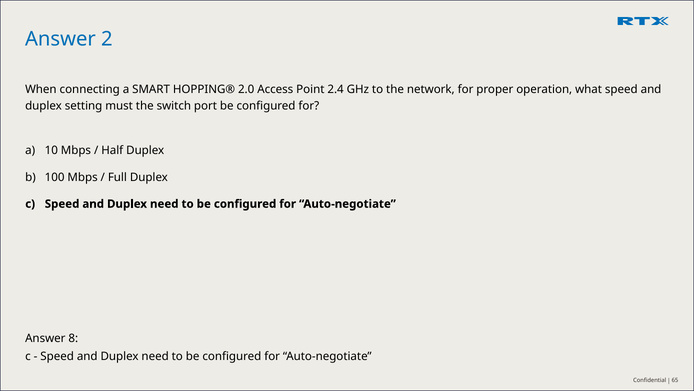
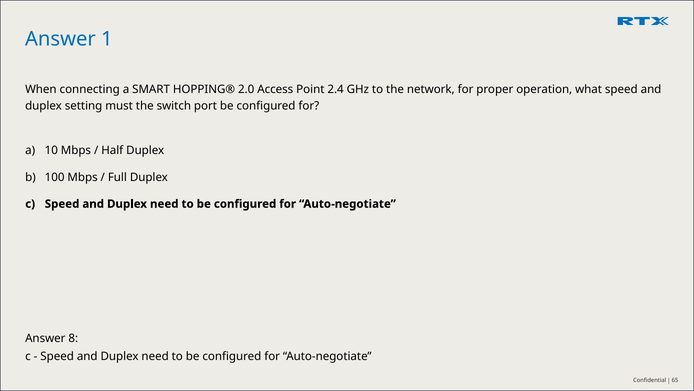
2: 2 -> 1 (107, 39)
